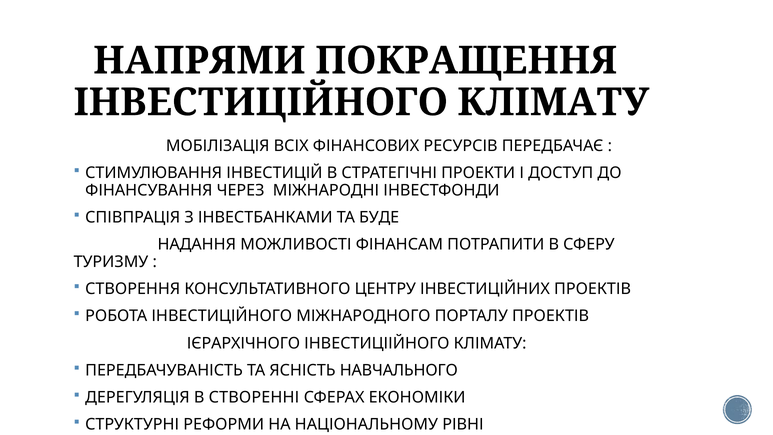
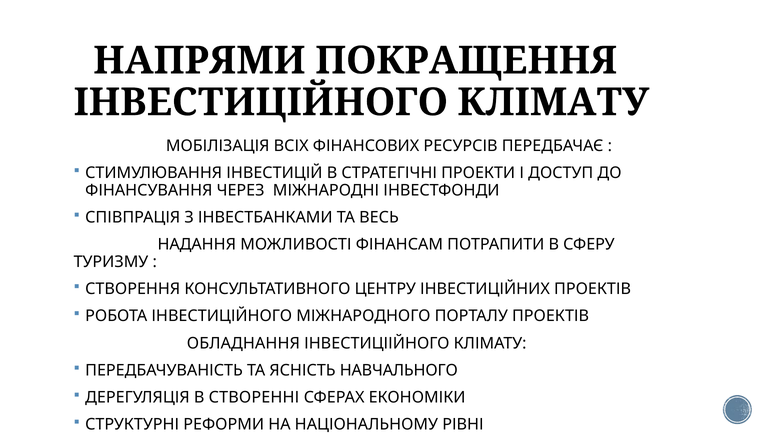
БУДЕ: БУДЕ -> ВЕСЬ (379, 217)
ІЄРАРХІЧНОГО: ІЄРАРХІЧНОГО -> ОБЛАДНАННЯ (243, 343)
